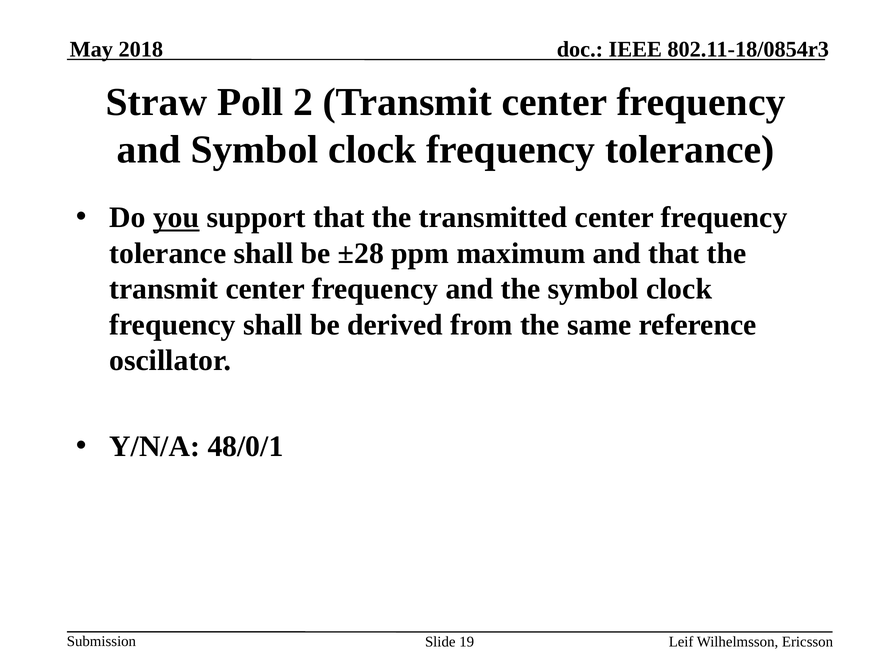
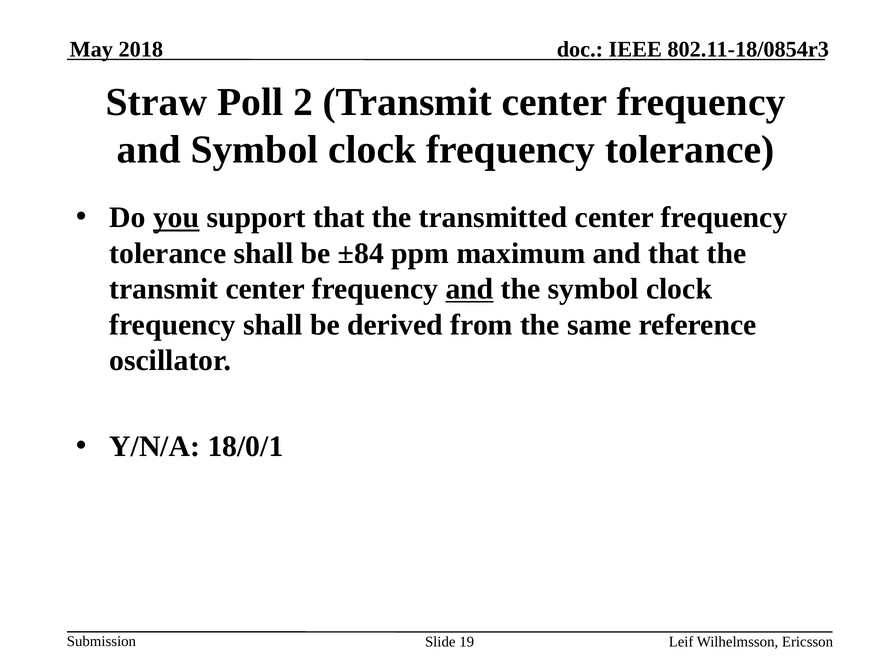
±28: ±28 -> ±84 (361, 253)
and underline: none -> present (470, 289)
48/0/1: 48/0/1 -> 18/0/1 (245, 447)
